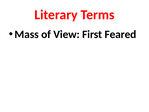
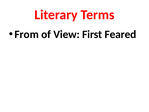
Mass: Mass -> From (27, 34)
